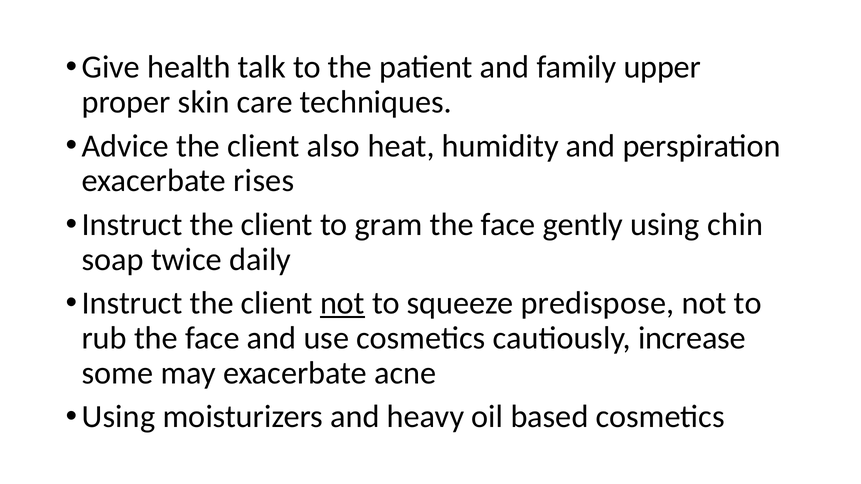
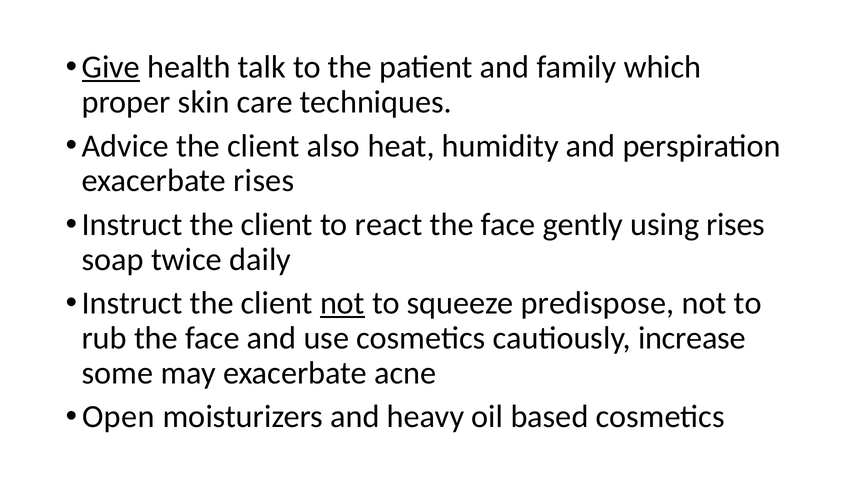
Give underline: none -> present (111, 67)
upper: upper -> which (662, 67)
gram: gram -> react (389, 225)
using chin: chin -> rises (736, 225)
Using: Using -> Open (118, 417)
